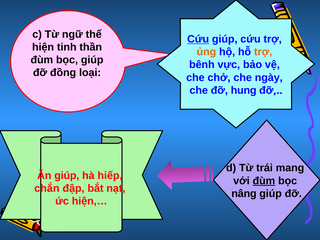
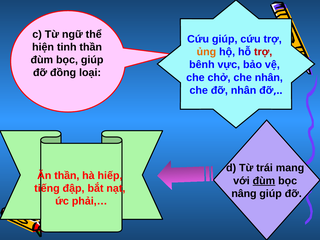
Cứu underline: present -> none (198, 39)
trợ colour: orange -> red (263, 52)
che ngày: ngày -> nhân (269, 78)
đỡ hung: hung -> nhân (244, 90)
Ăn giúp: giúp -> thần (67, 176)
chắn: chắn -> tiếng (47, 188)
hiện,…: hiện,… -> phải,… (90, 201)
